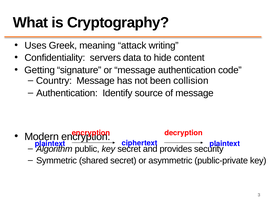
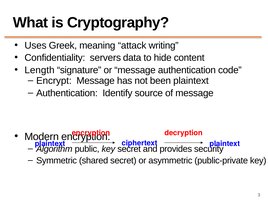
Getting: Getting -> Length (40, 70)
Country: Country -> Encrypt (54, 81)
been collision: collision -> plaintext (191, 81)
